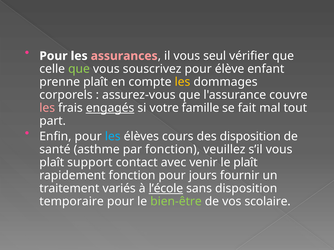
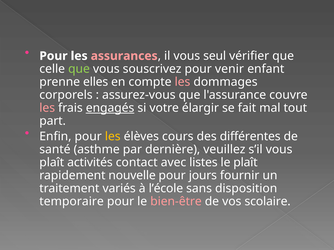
élève: élève -> venir (229, 69)
prenne plaît: plaît -> elles (96, 82)
les colour: yellow -> pink (182, 82)
famille: famille -> élargir (200, 108)
les colour: light blue -> yellow (113, 137)
des disposition: disposition -> différentes (250, 137)
par fonction: fonction -> dernière (173, 150)
support: support -> activités (90, 163)
venir: venir -> listes (203, 163)
rapidement fonction: fonction -> nouvelle (132, 176)
l’école underline: present -> none (166, 189)
bien-être colour: light green -> pink (176, 202)
